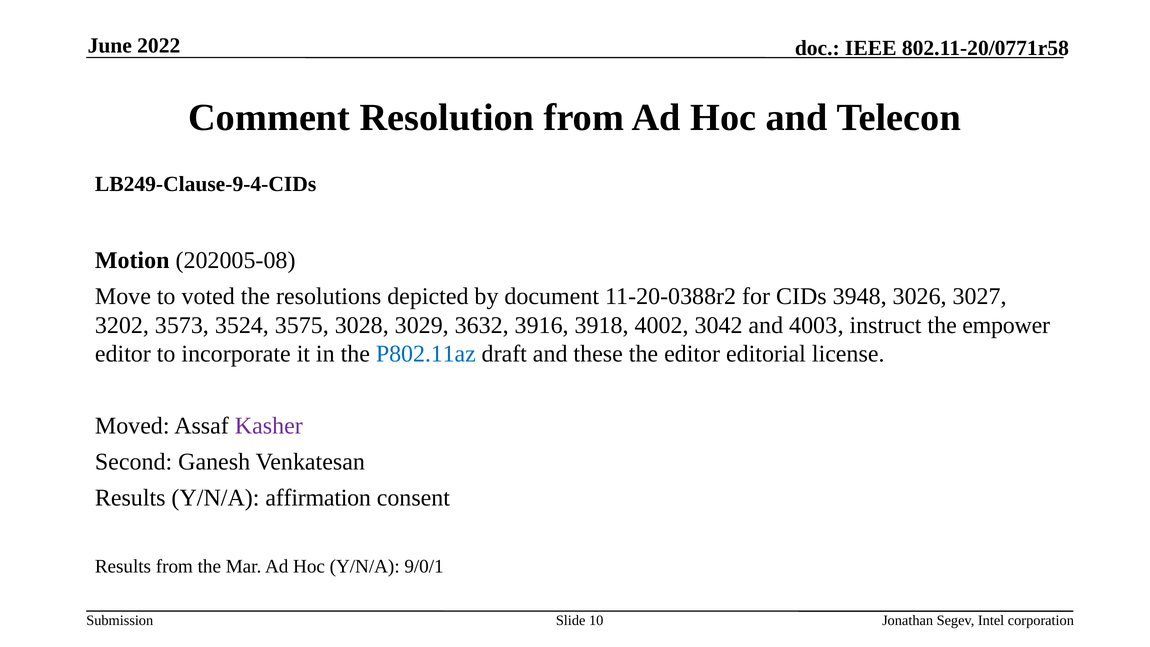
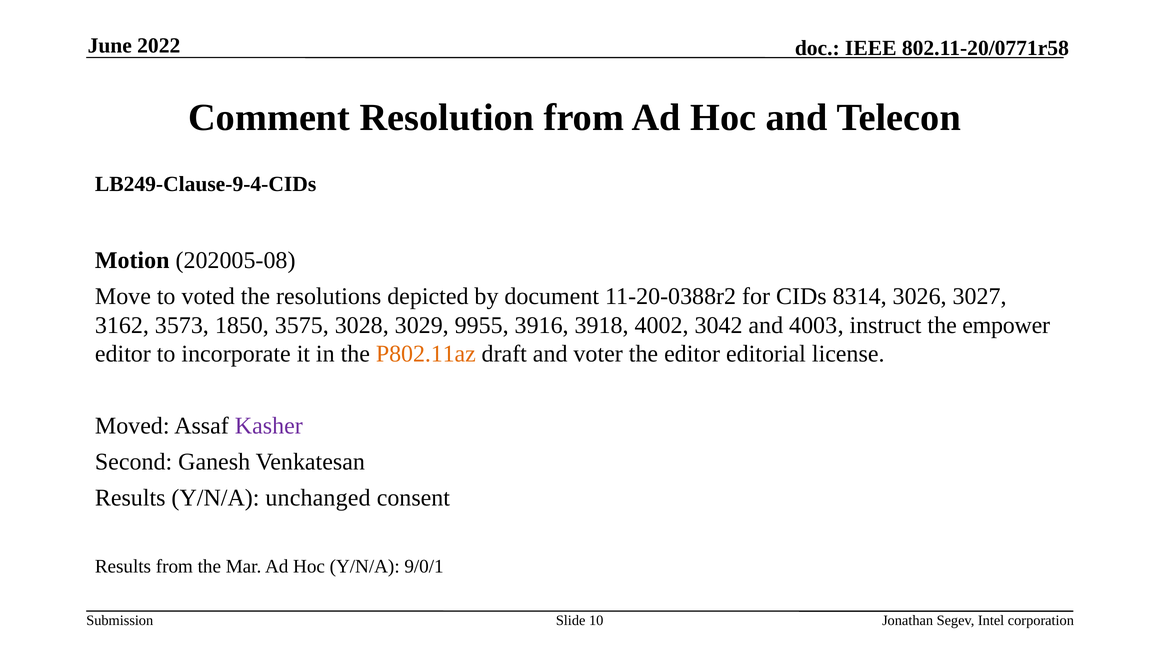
3948: 3948 -> 8314 (860, 296)
3202: 3202 -> 3162 (122, 325)
3524: 3524 -> 1850 (242, 325)
3632: 3632 -> 9955 (482, 325)
P802.11az colour: blue -> orange (426, 354)
these: these -> voter (598, 354)
affirmation: affirmation -> unchanged (318, 498)
